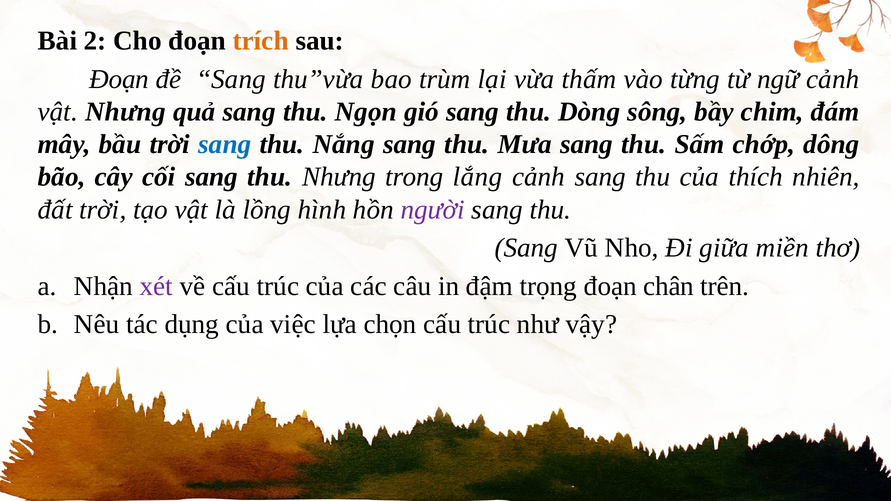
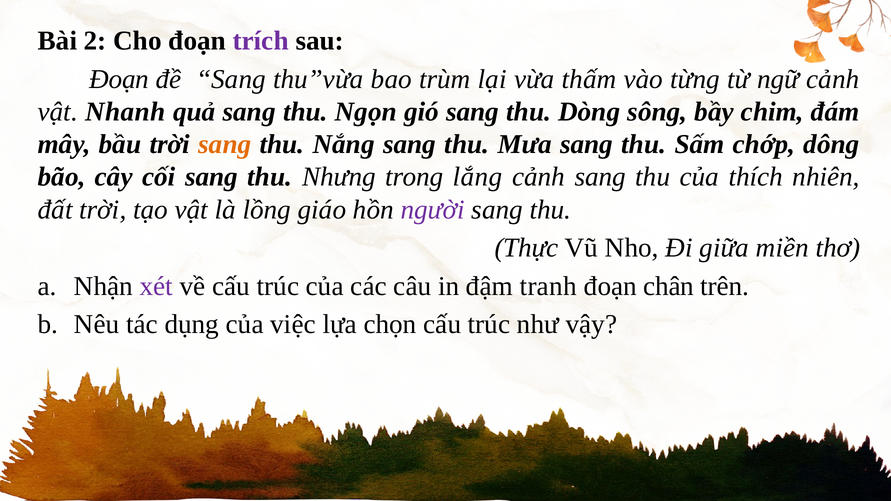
trích colour: orange -> purple (261, 41)
vật Nhưng: Nhưng -> Nhanh (125, 112)
sang colour: blue -> orange (225, 144)
hình: hình -> giáo (322, 210)
Sang: Sang -> Thực (526, 248)
trọng: trọng -> tranh (548, 286)
